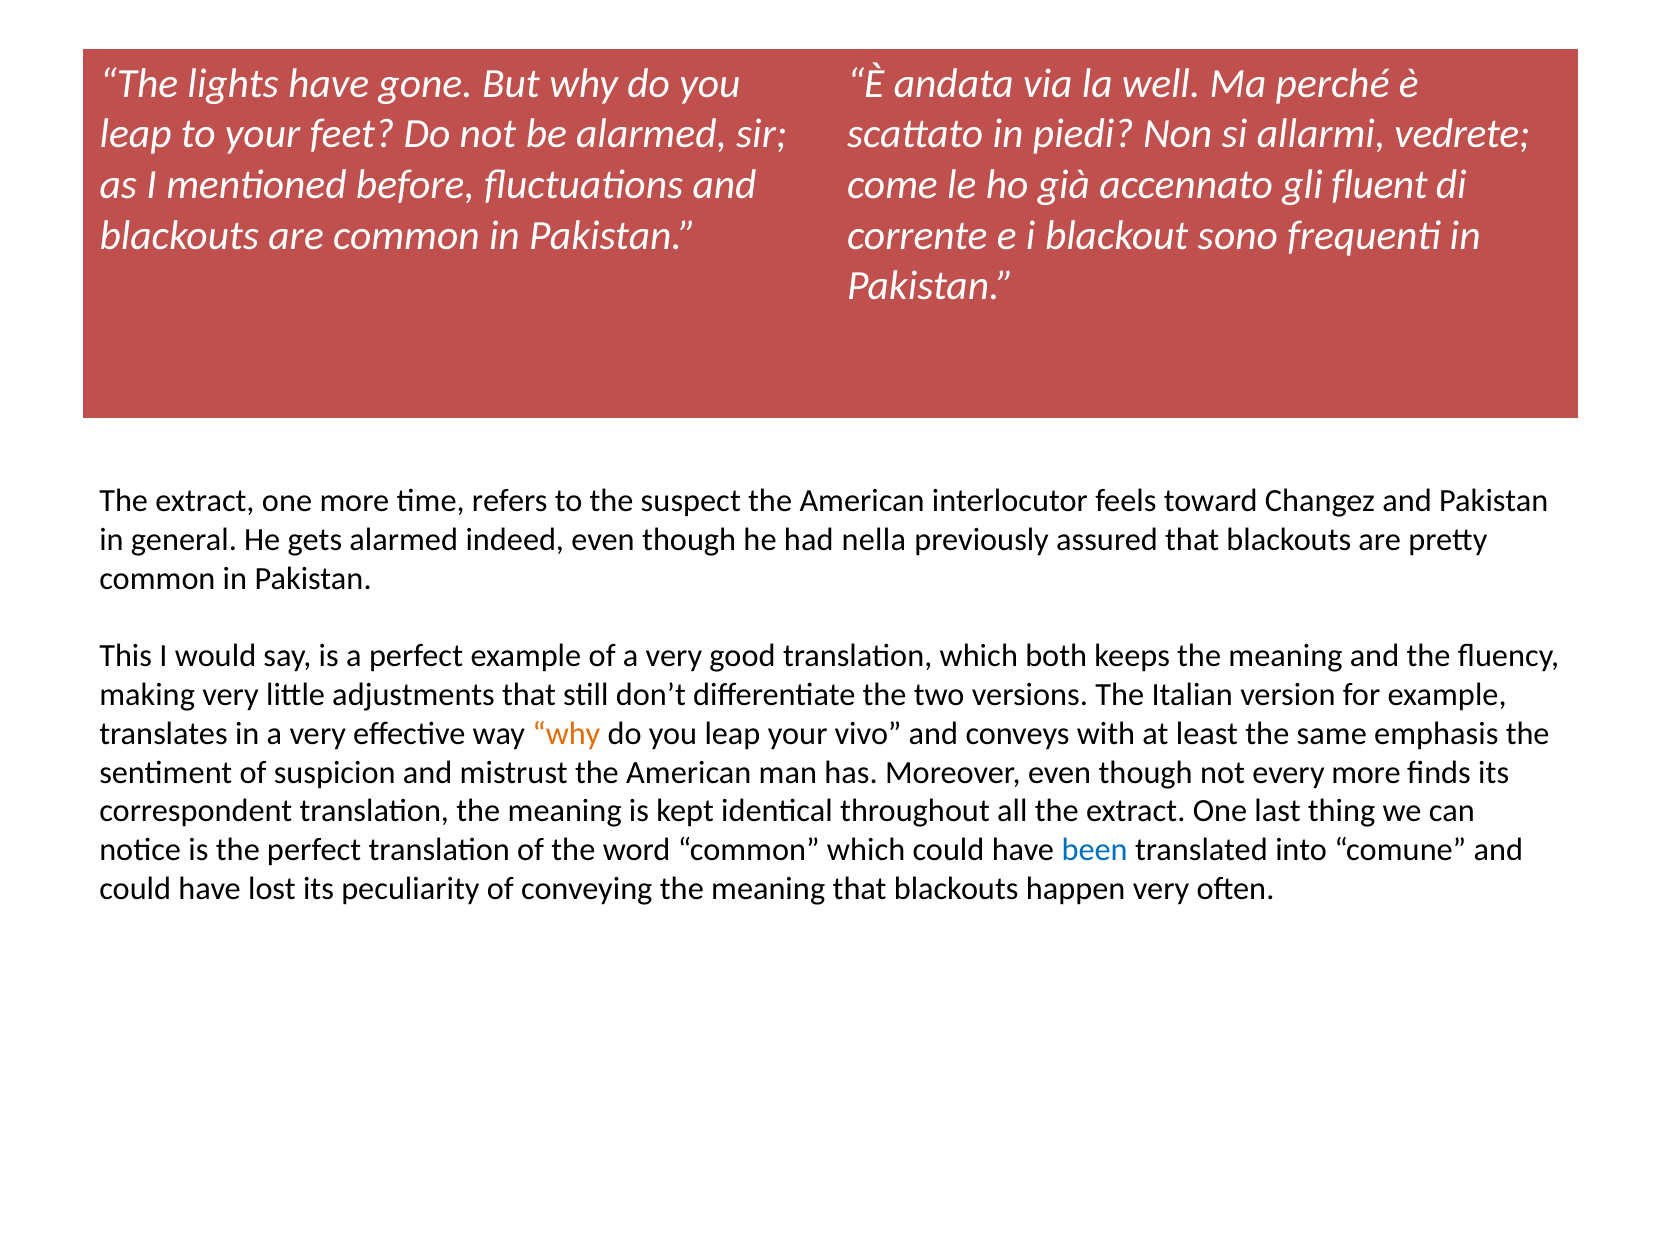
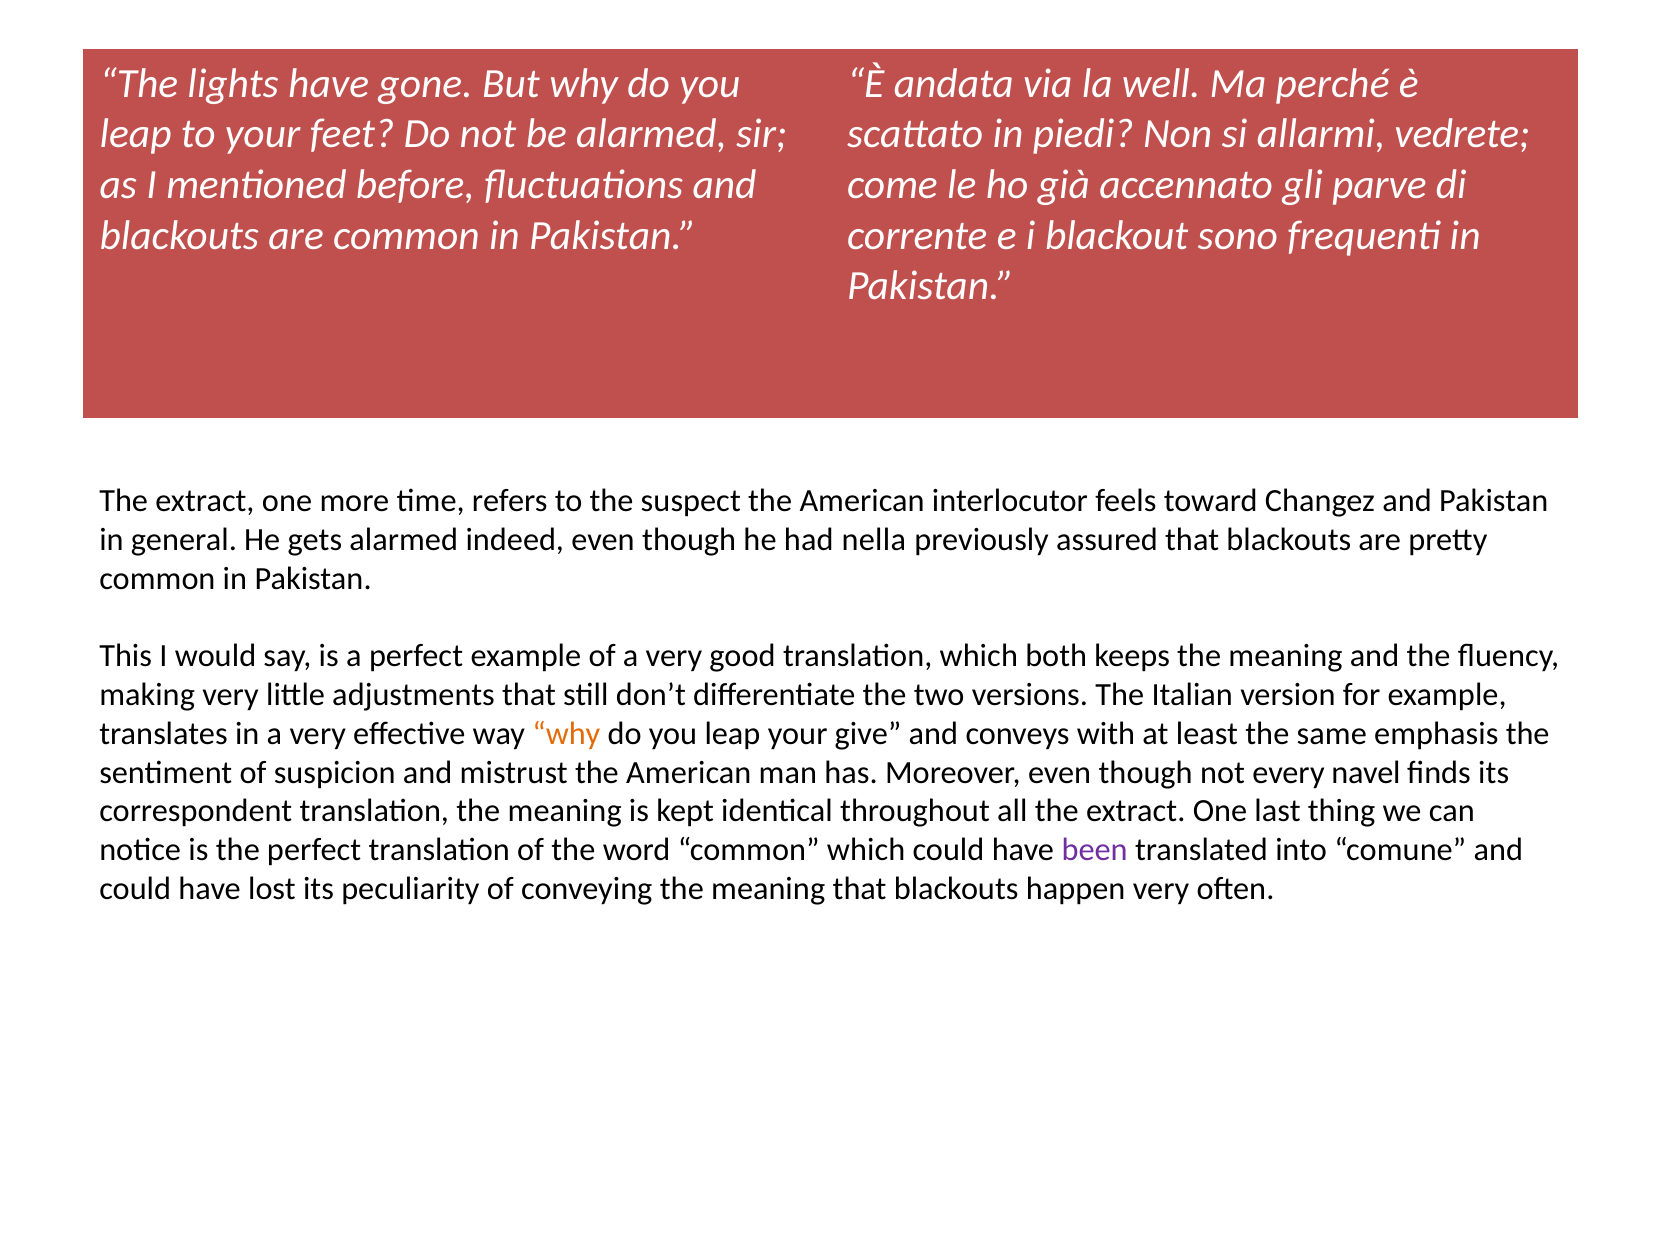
fluent: fluent -> parve (1379, 185)
vivo: vivo -> give (868, 734)
every more: more -> navel (1366, 773)
been colour: blue -> purple (1095, 851)
